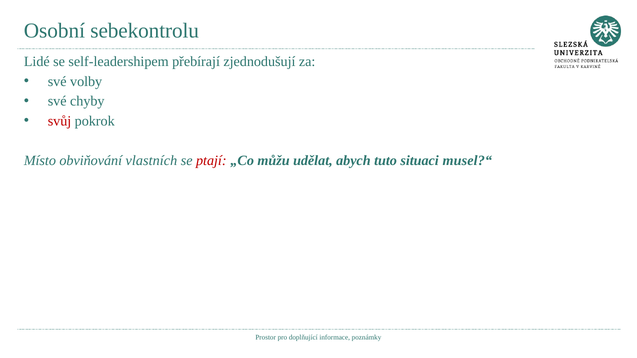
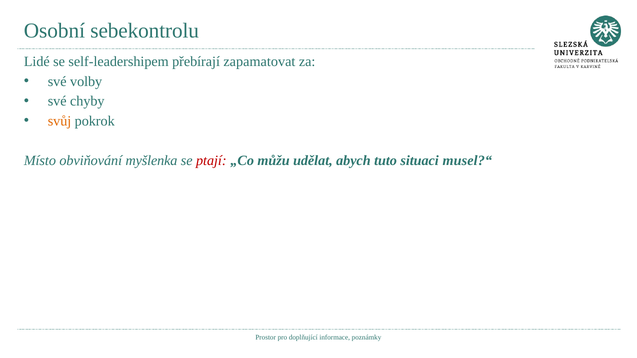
zjednodušují: zjednodušují -> zapamatovat (259, 62)
svůj colour: red -> orange (60, 121)
vlastních: vlastních -> myšlenka (151, 161)
